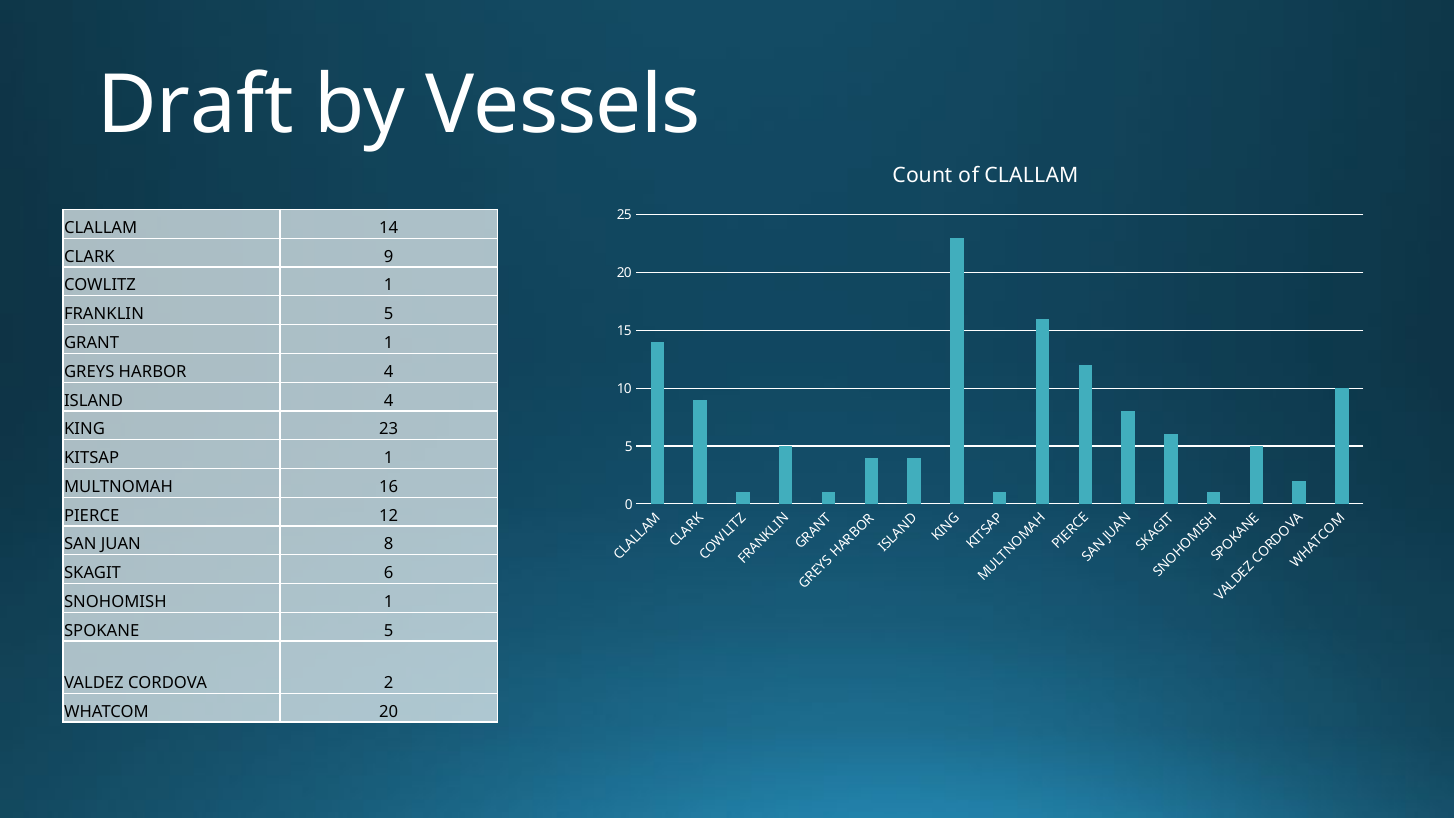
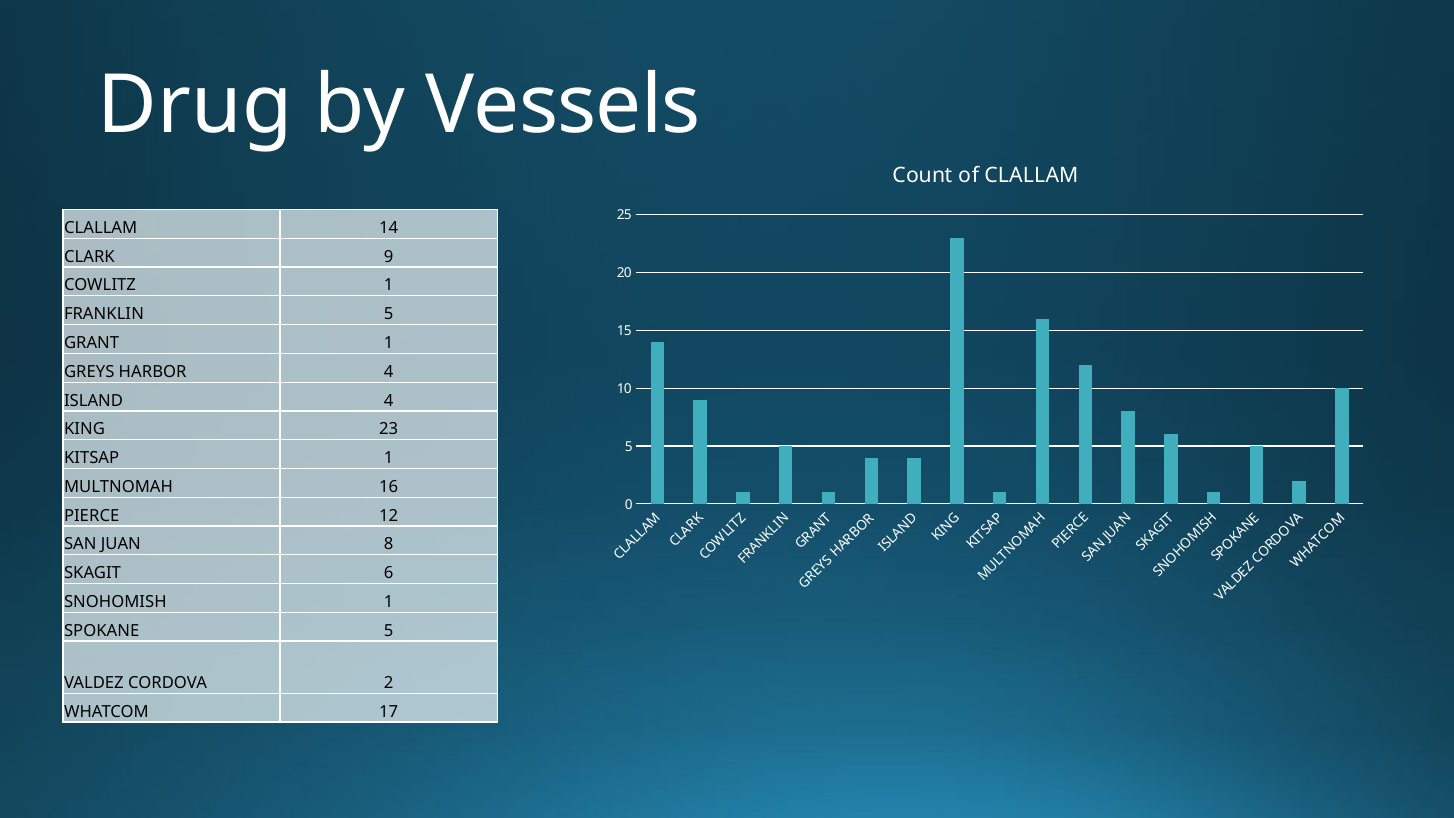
Draft: Draft -> Drug (195, 106)
WHATCOM 20: 20 -> 17 (389, 711)
